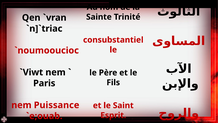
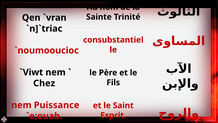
Paris: Paris -> Chez (44, 83)
